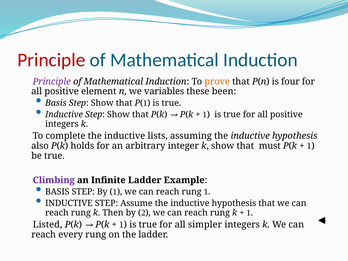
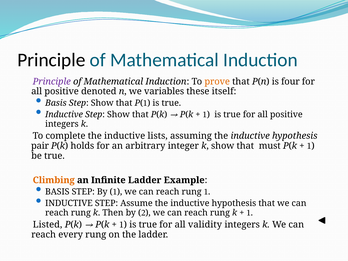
Principle colour: red -> black (51, 60)
element: element -> denoted (99, 91)
been: been -> itself (224, 91)
also: also -> pair (40, 146)
Climbing colour: purple -> orange (54, 180)
simpler: simpler -> validity (205, 225)
